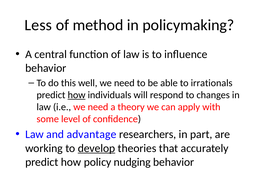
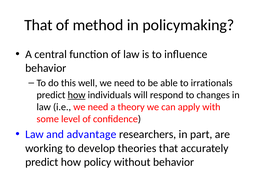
Less: Less -> That (38, 25)
develop underline: present -> none (96, 148)
nudging: nudging -> without (132, 162)
